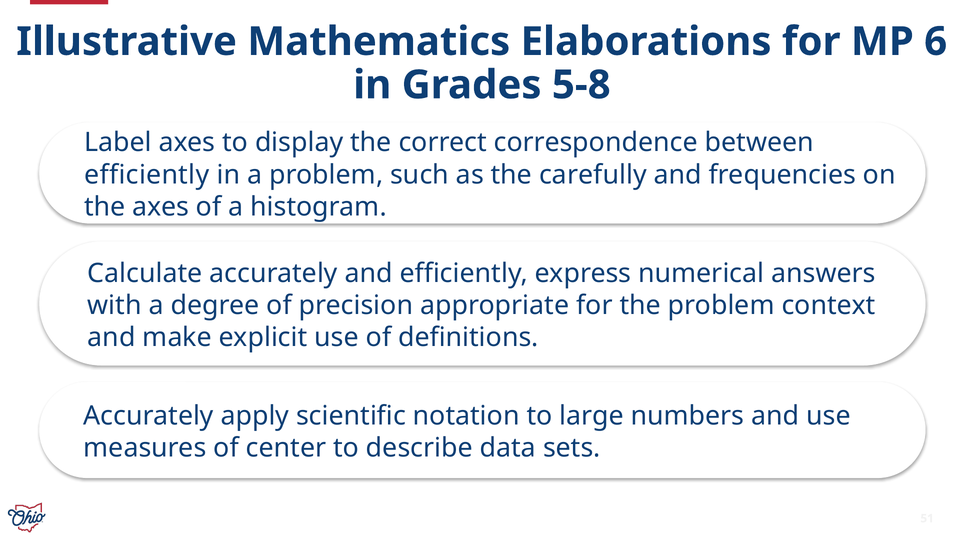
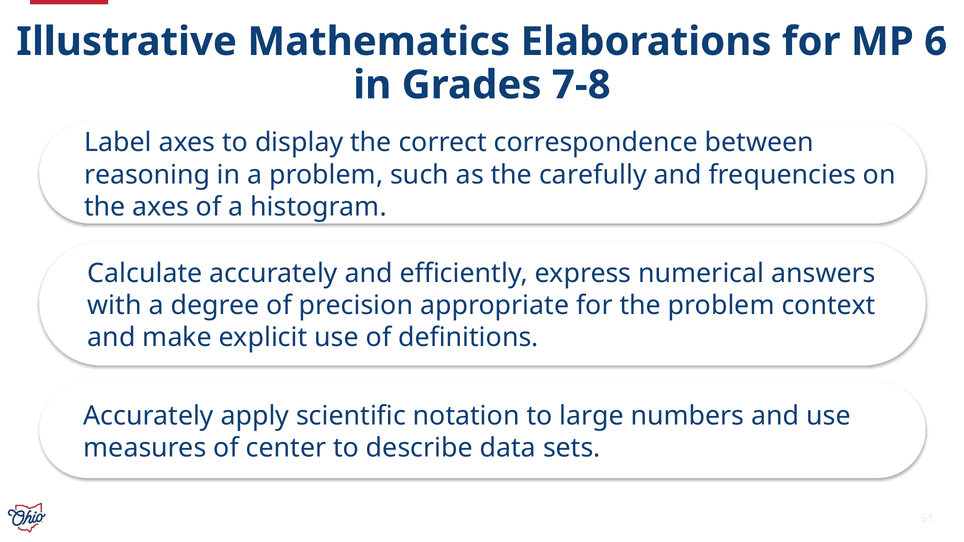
5-8: 5-8 -> 7-8 (581, 85)
efficiently: efficiently -> reasoning (147, 175)
